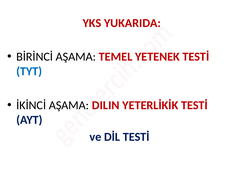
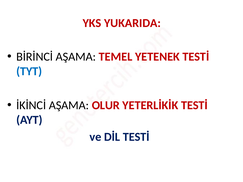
DILIN: DILIN -> OLUR (106, 105)
